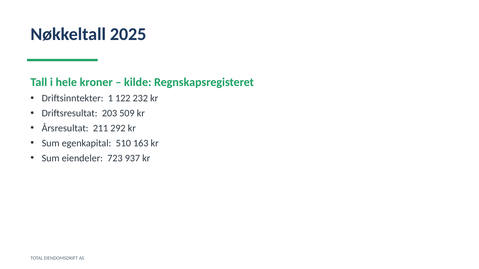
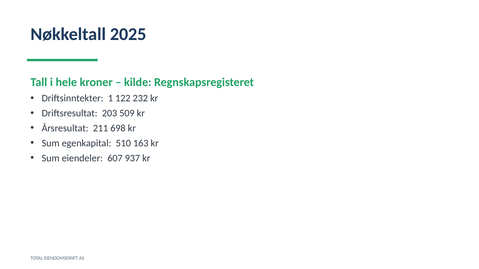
292: 292 -> 698 (118, 128)
723: 723 -> 607 (115, 158)
